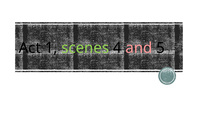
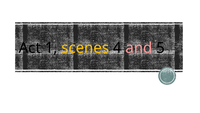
scenes colour: light green -> yellow (85, 48)
